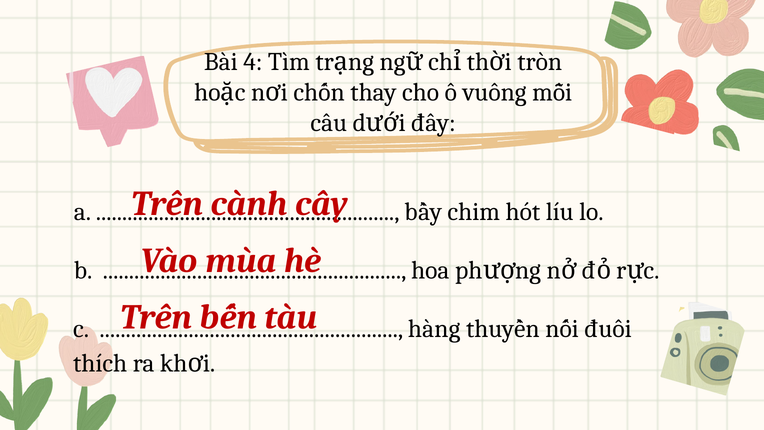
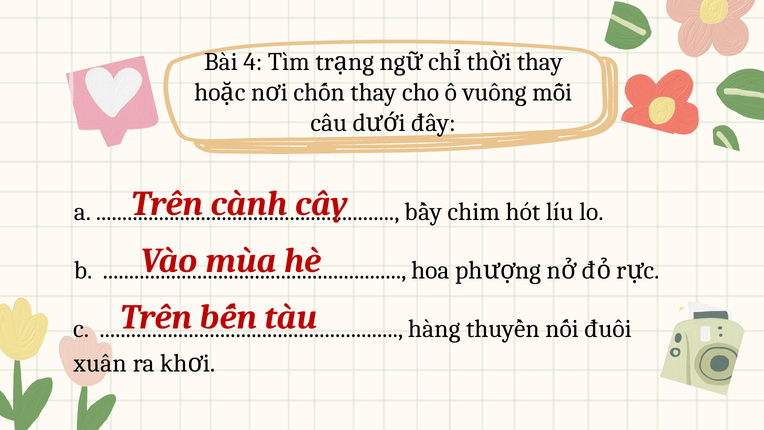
tròn: tròn -> thay (540, 62)
thích: thích -> xuân (100, 363)
